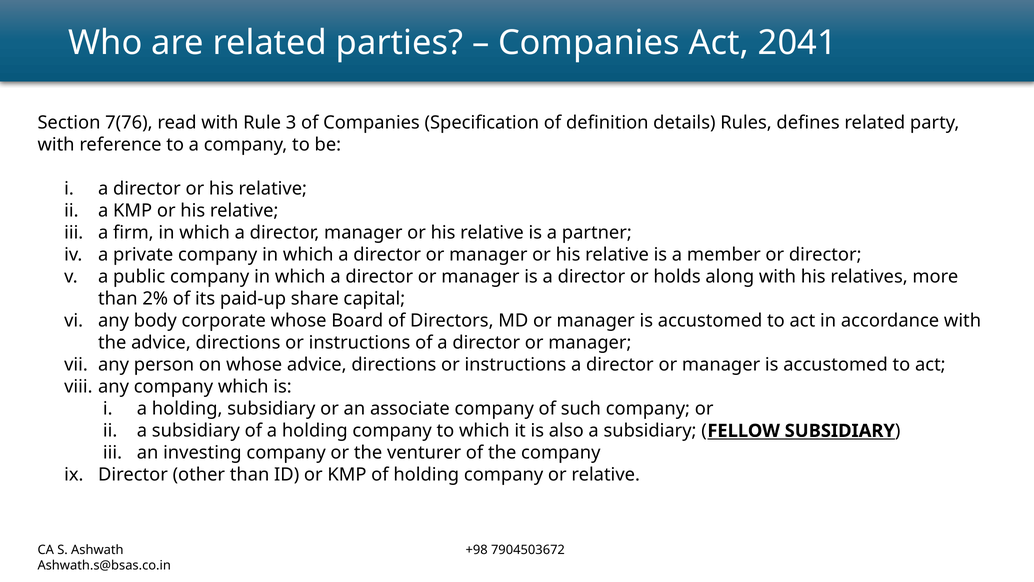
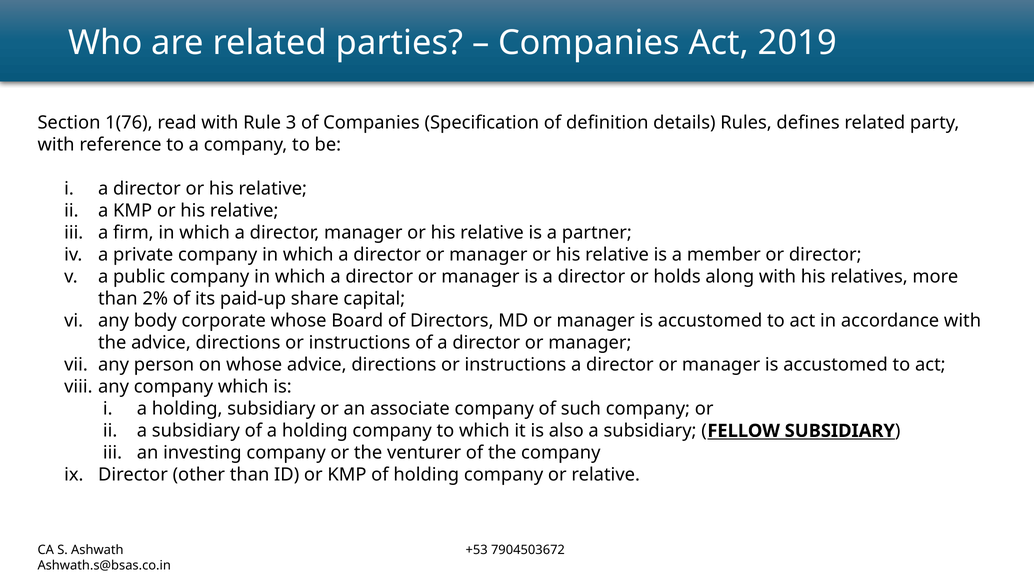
2041: 2041 -> 2019 (797, 43)
7(76: 7(76 -> 1(76 (129, 123)
+98: +98 -> +53 (477, 550)
